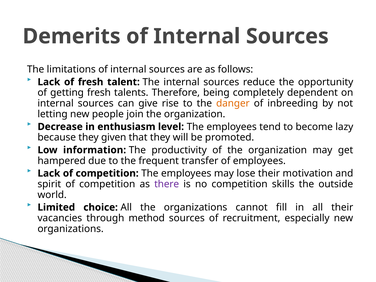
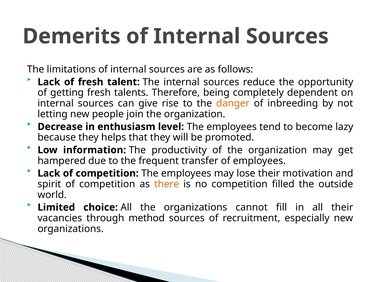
given: given -> helps (114, 137)
there colour: purple -> orange (167, 184)
skills: skills -> filled (283, 184)
